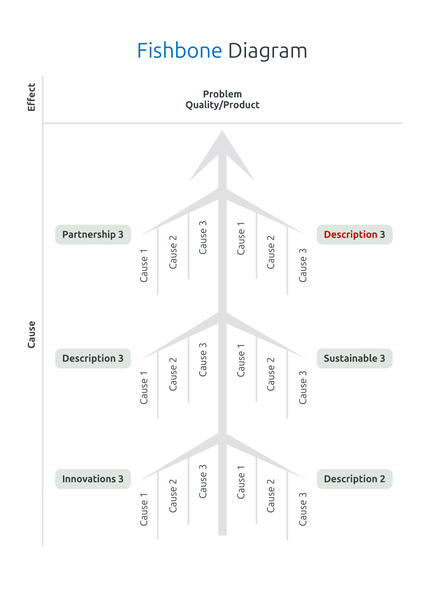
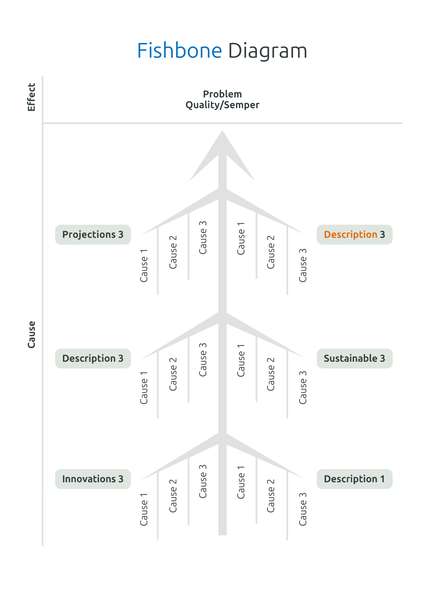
Quality/Product: Quality/Product -> Quality/Semper (222, 105)
Partnership: Partnership -> Projections (89, 234)
Description colour: red -> orange (351, 234)
Description 2: 2 -> 1 (383, 478)
